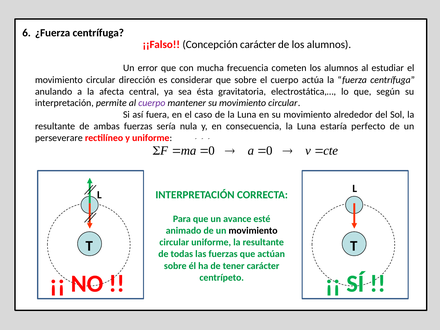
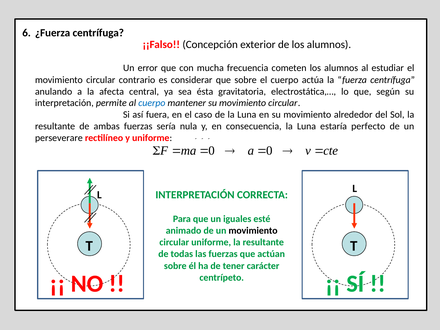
Concepción carácter: carácter -> exterior (258, 44)
dirección: dirección -> contrario (137, 80)
cuerpo colour: purple -> blue (152, 103)
avance: avance -> iguales (237, 219)
